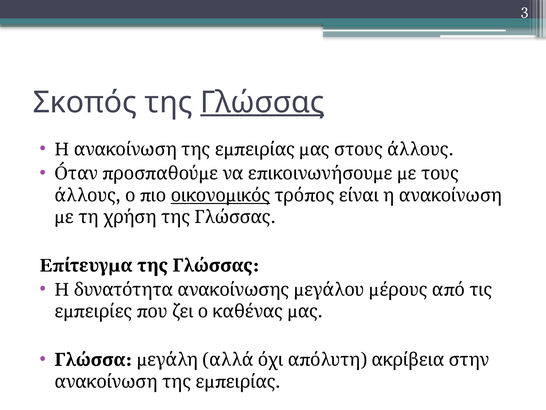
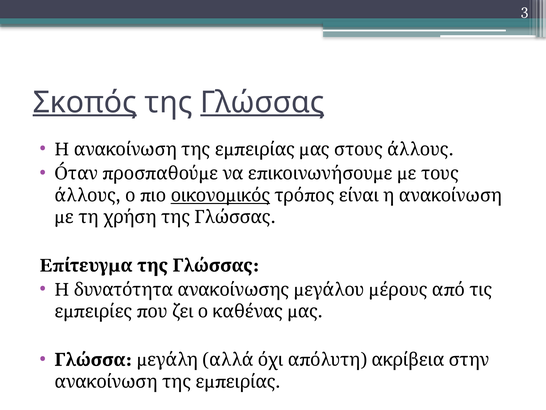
Σκοπός underline: none -> present (85, 102)
